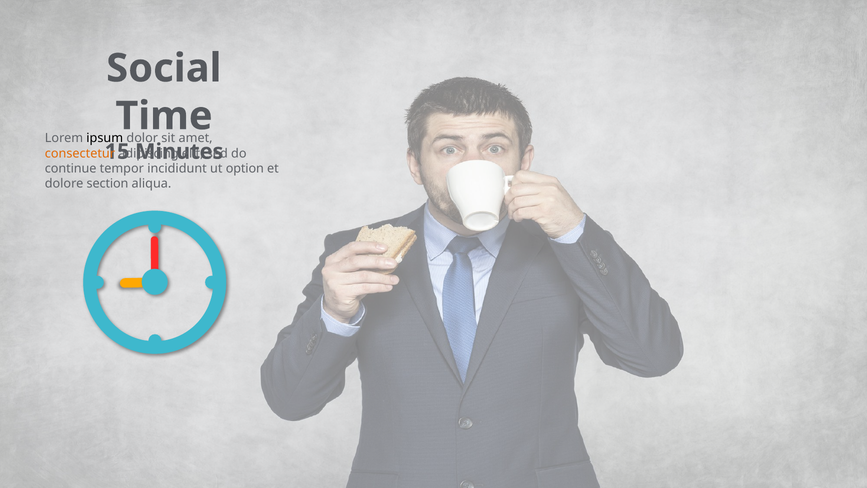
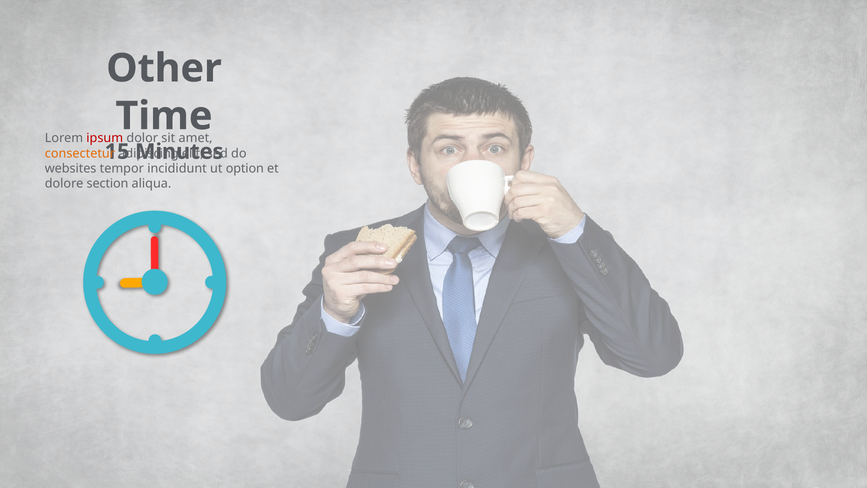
Social: Social -> Other (164, 68)
ipsum colour: black -> red (105, 138)
continue: continue -> websites (71, 168)
